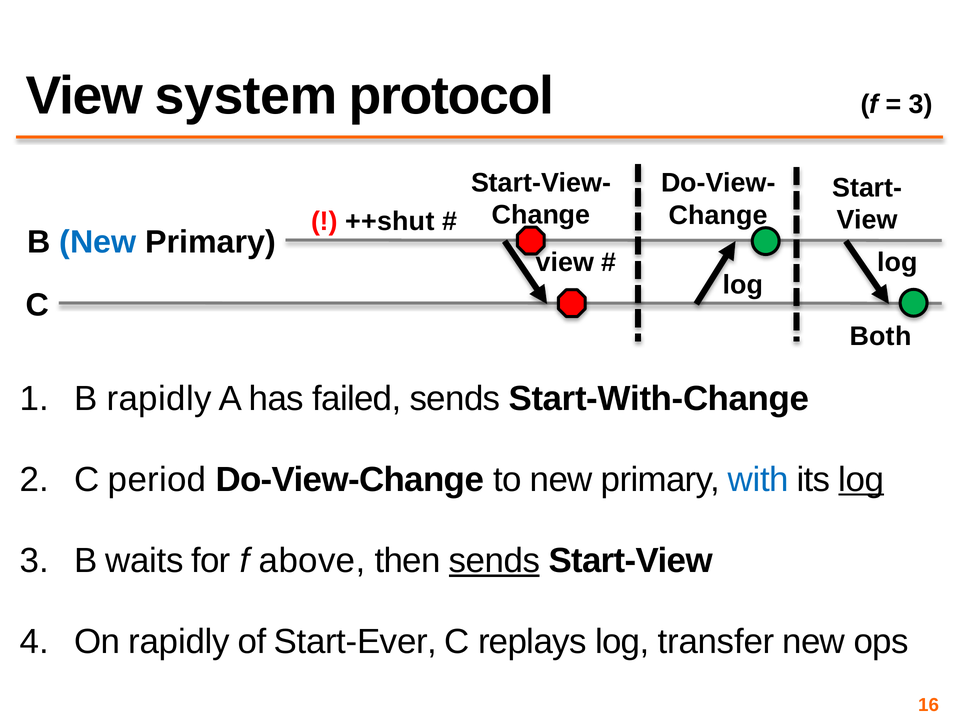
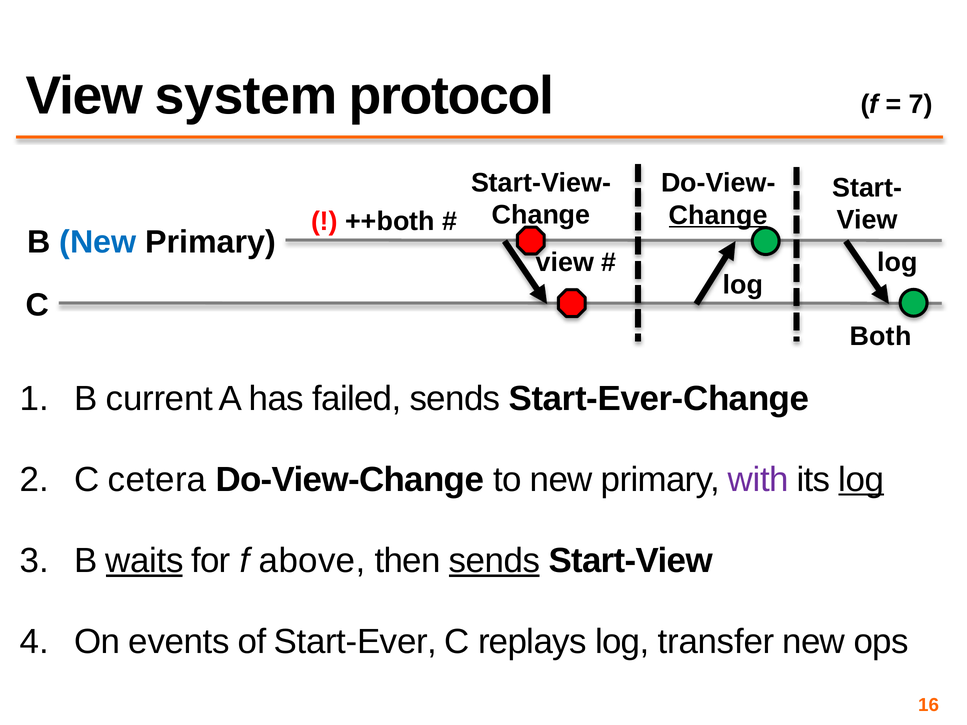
3: 3 -> 7 (921, 105)
Change underline: none -> present (718, 215)
++shut: ++shut -> ++both (390, 222)
B rapidly: rapidly -> current (159, 399)
Start-With-Change: Start-With-Change -> Start-Ever-Change (659, 399)
period: period -> cetera (157, 480)
with colour: blue -> purple (758, 480)
waits underline: none -> present (145, 561)
On rapidly: rapidly -> events (179, 642)
